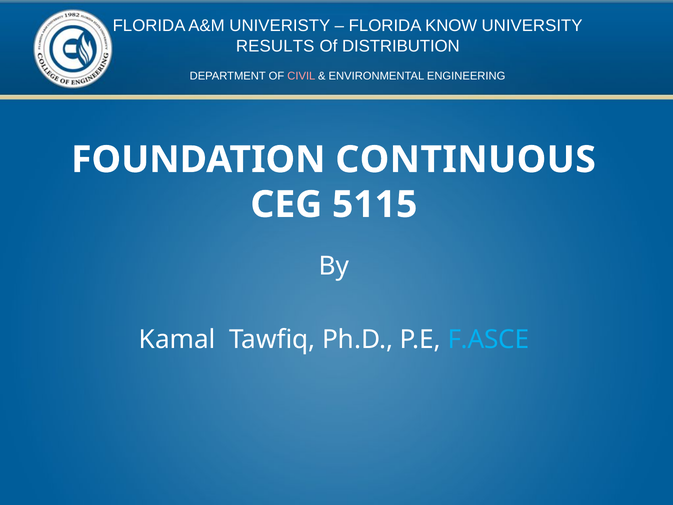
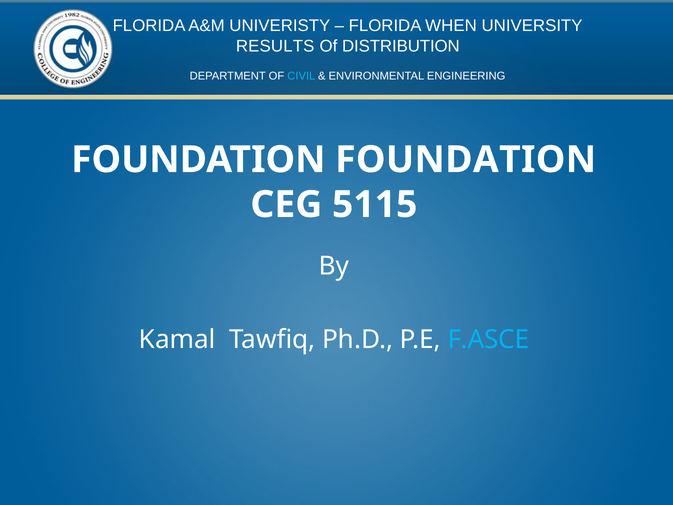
KNOW: KNOW -> WHEN (451, 26)
CIVIL colour: pink -> light blue (301, 76)
FOUNDATION CONTINUOUS: CONTINUOUS -> FOUNDATION (466, 160)
